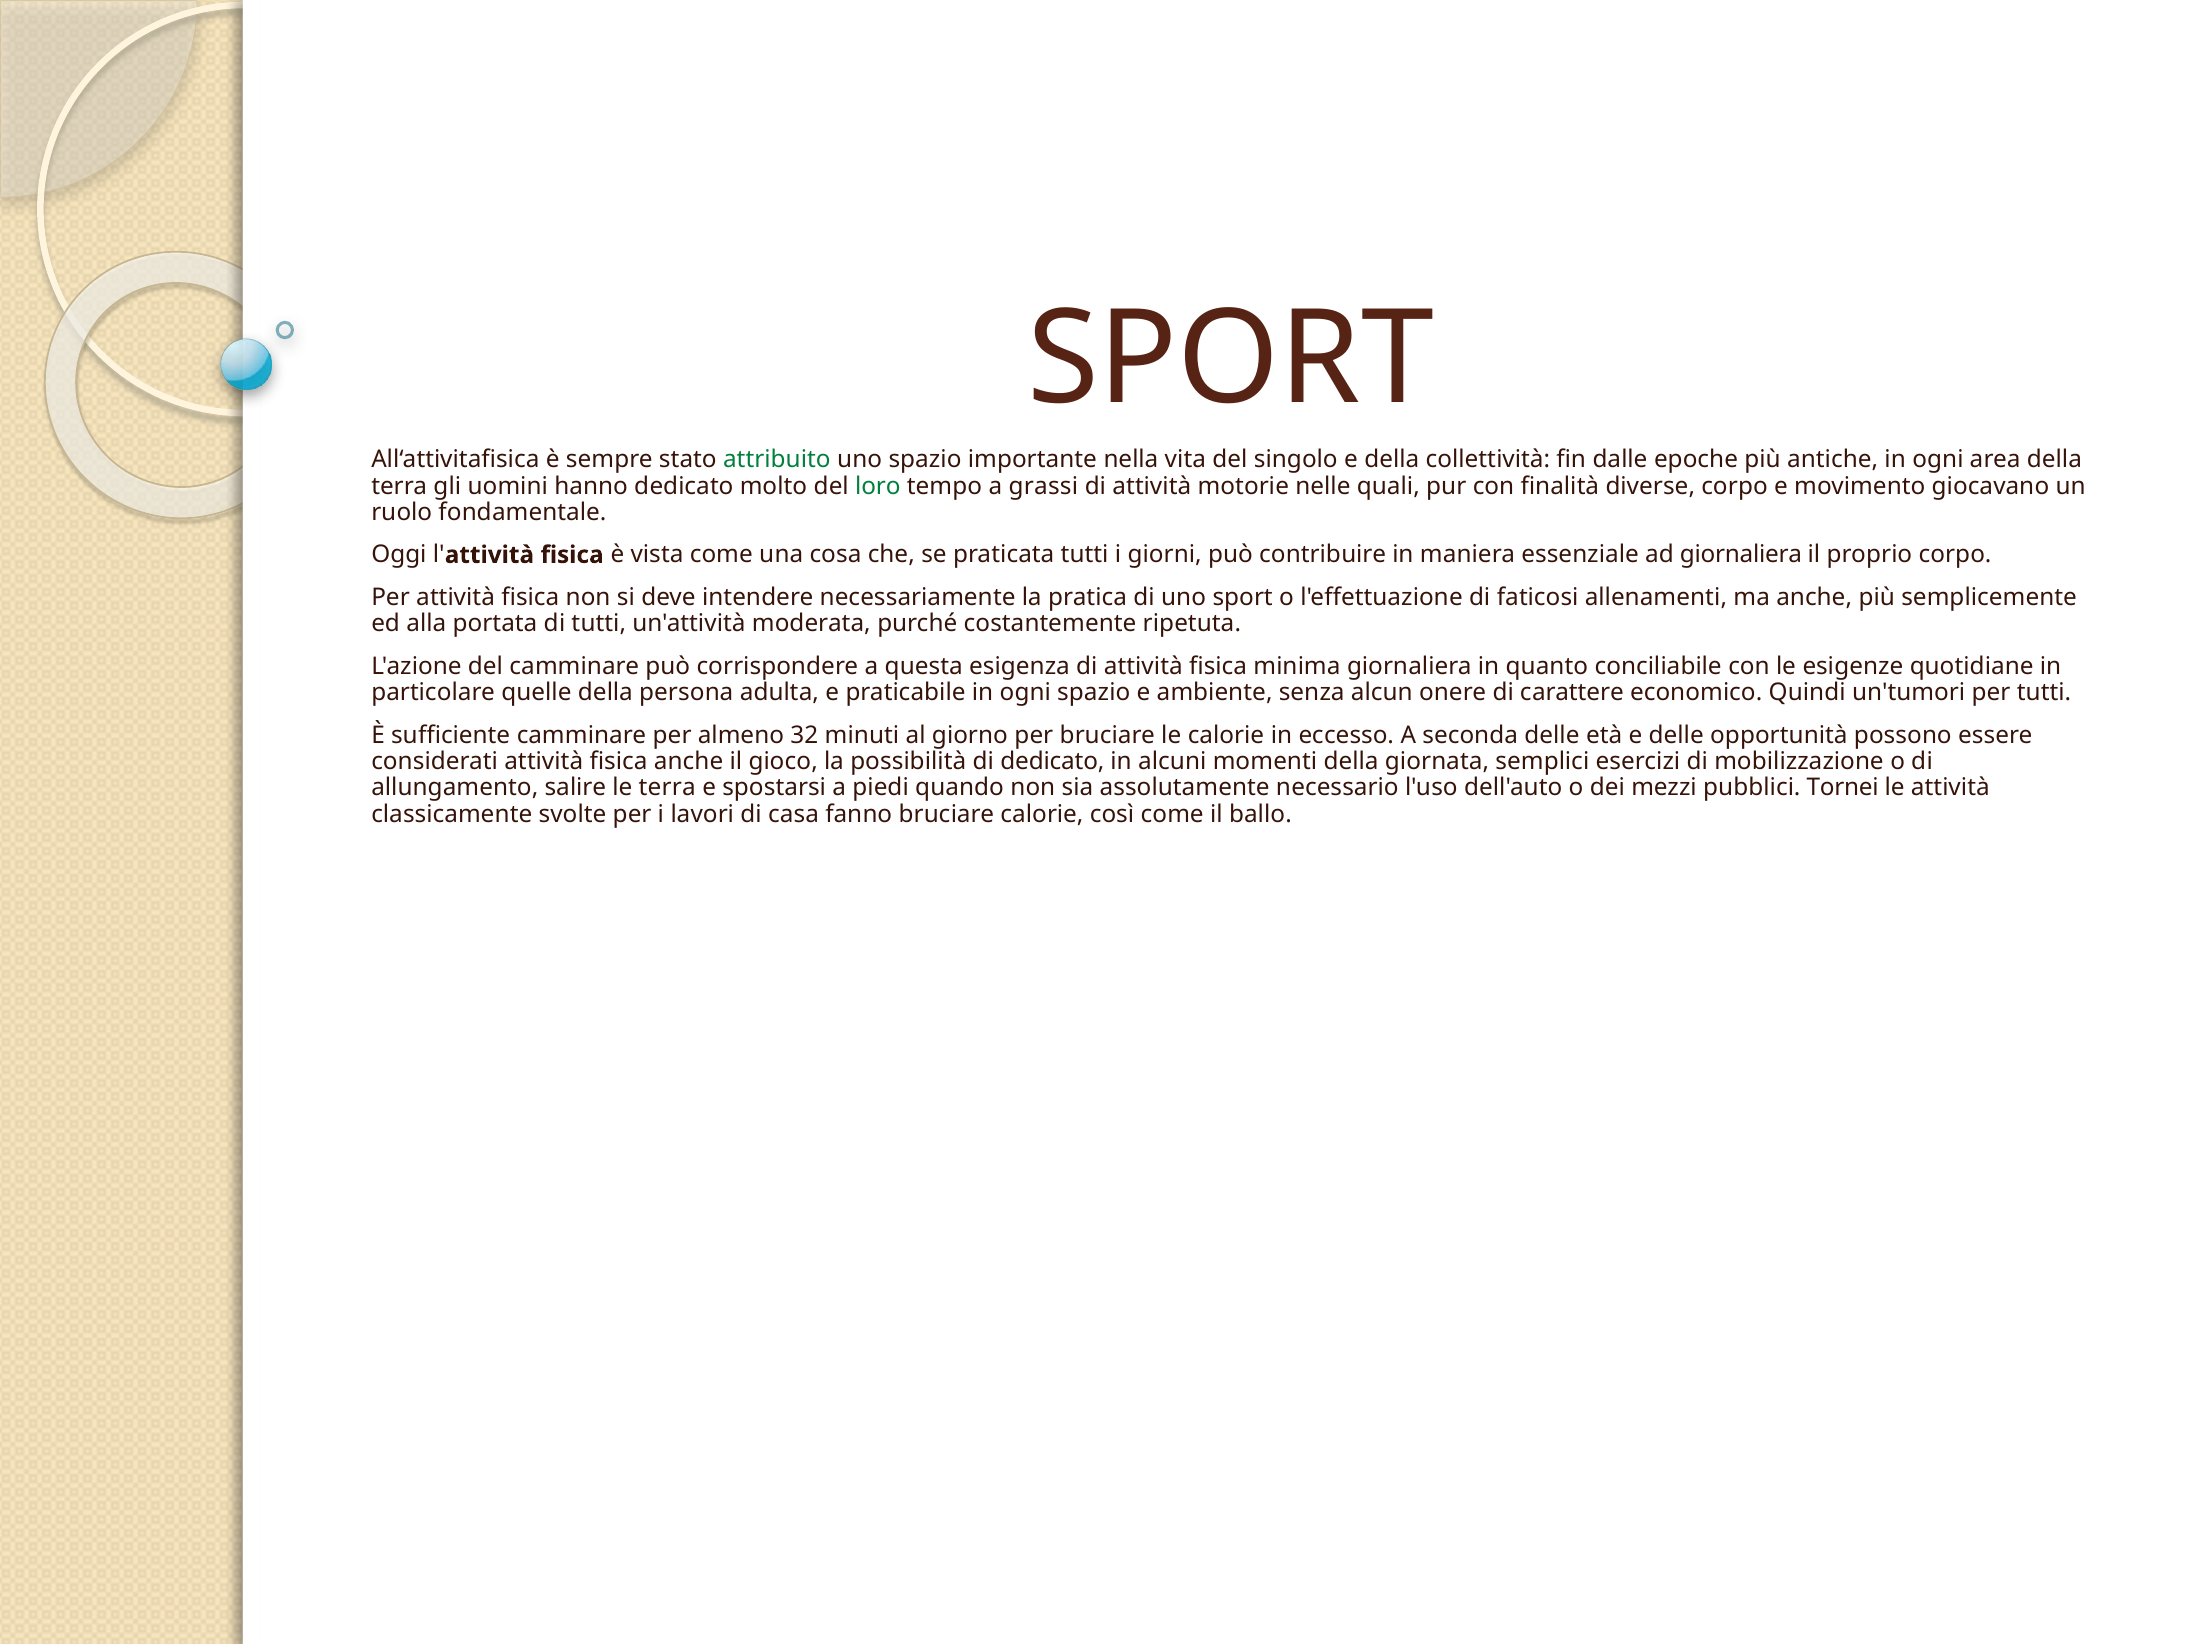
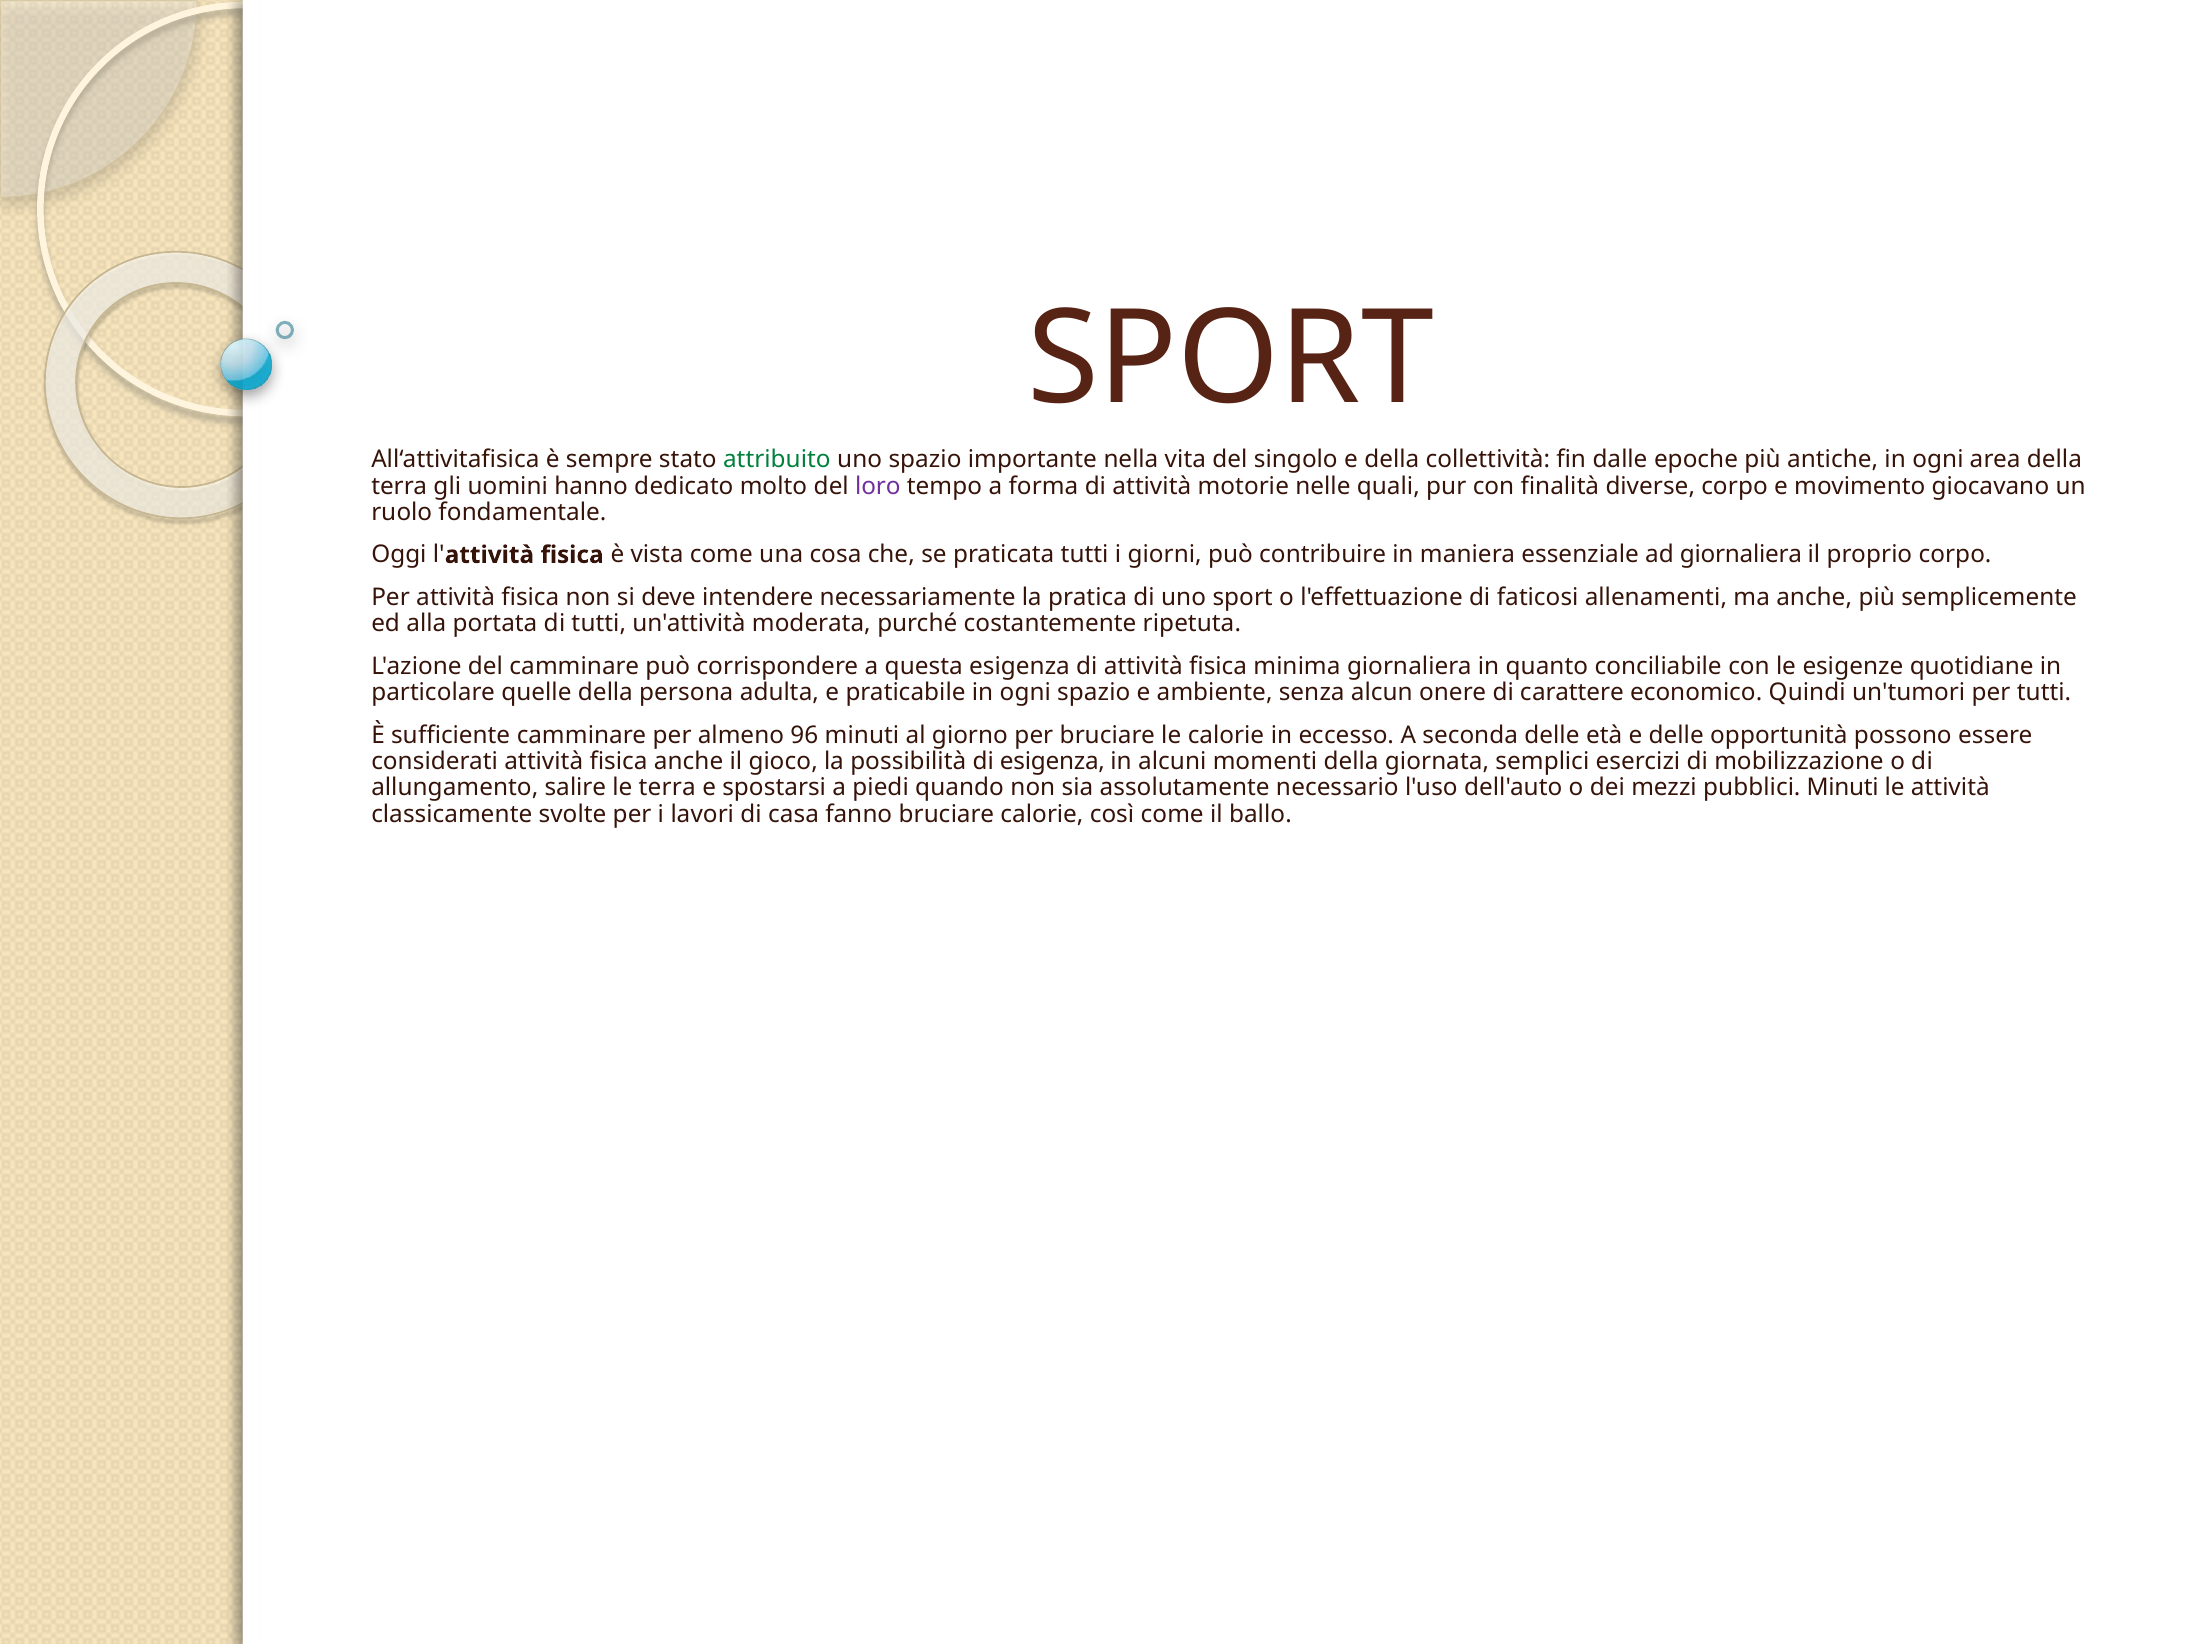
loro colour: green -> purple (878, 486)
grassi: grassi -> forma (1043, 486)
32: 32 -> 96 (804, 735)
di dedicato: dedicato -> esigenza (1052, 761)
pubblici Tornei: Tornei -> Minuti (1843, 787)
